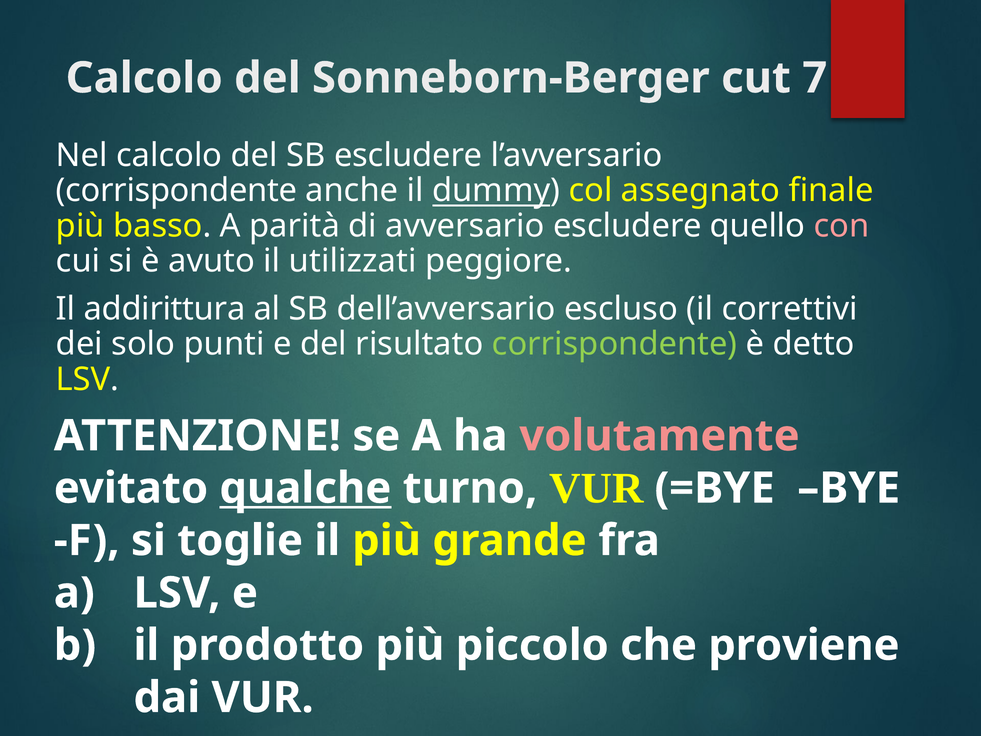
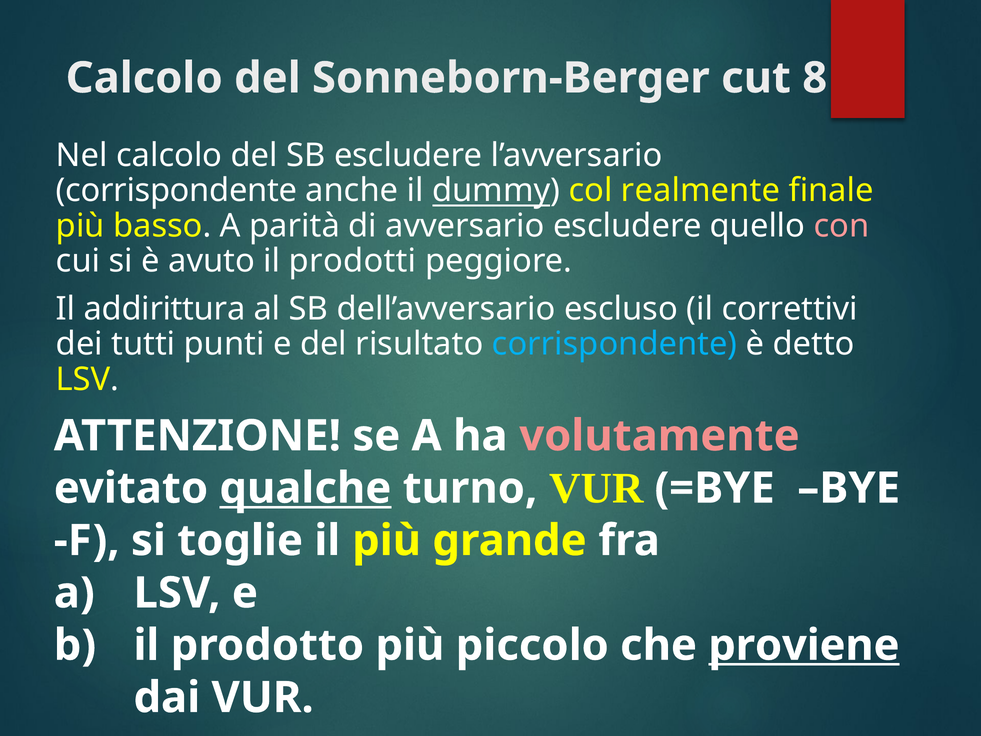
7: 7 -> 8 (815, 78)
assegnato: assegnato -> realmente (700, 191)
utilizzati: utilizzati -> prodotti (353, 261)
solo: solo -> tutti (143, 344)
corrispondente colour: light green -> light blue (615, 344)
proviene underline: none -> present (804, 645)
